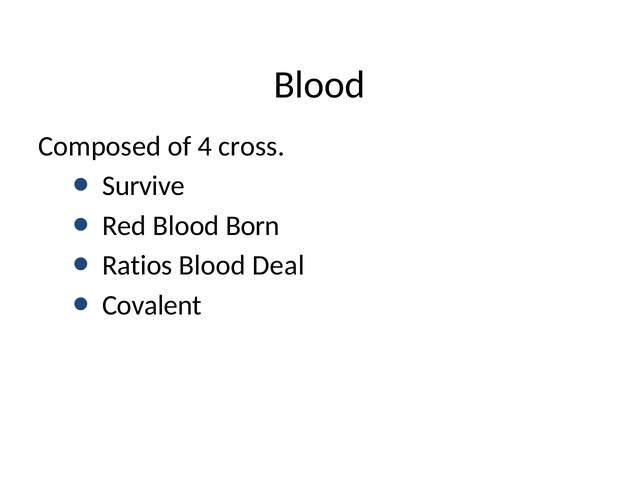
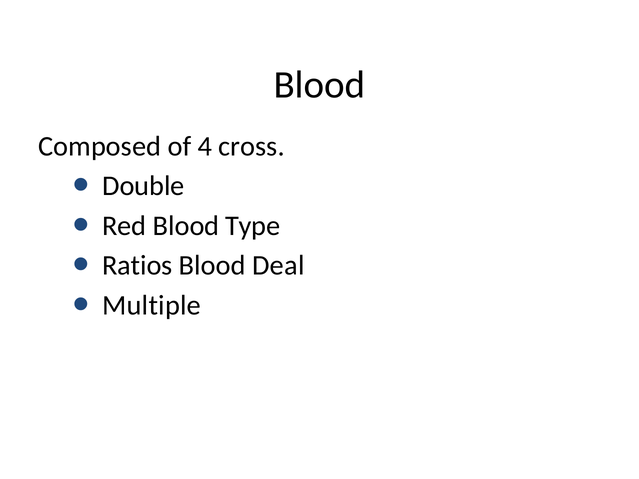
Survive: Survive -> Double (143, 186)
Born: Born -> Type (253, 226)
Covalent: Covalent -> Multiple (152, 305)
